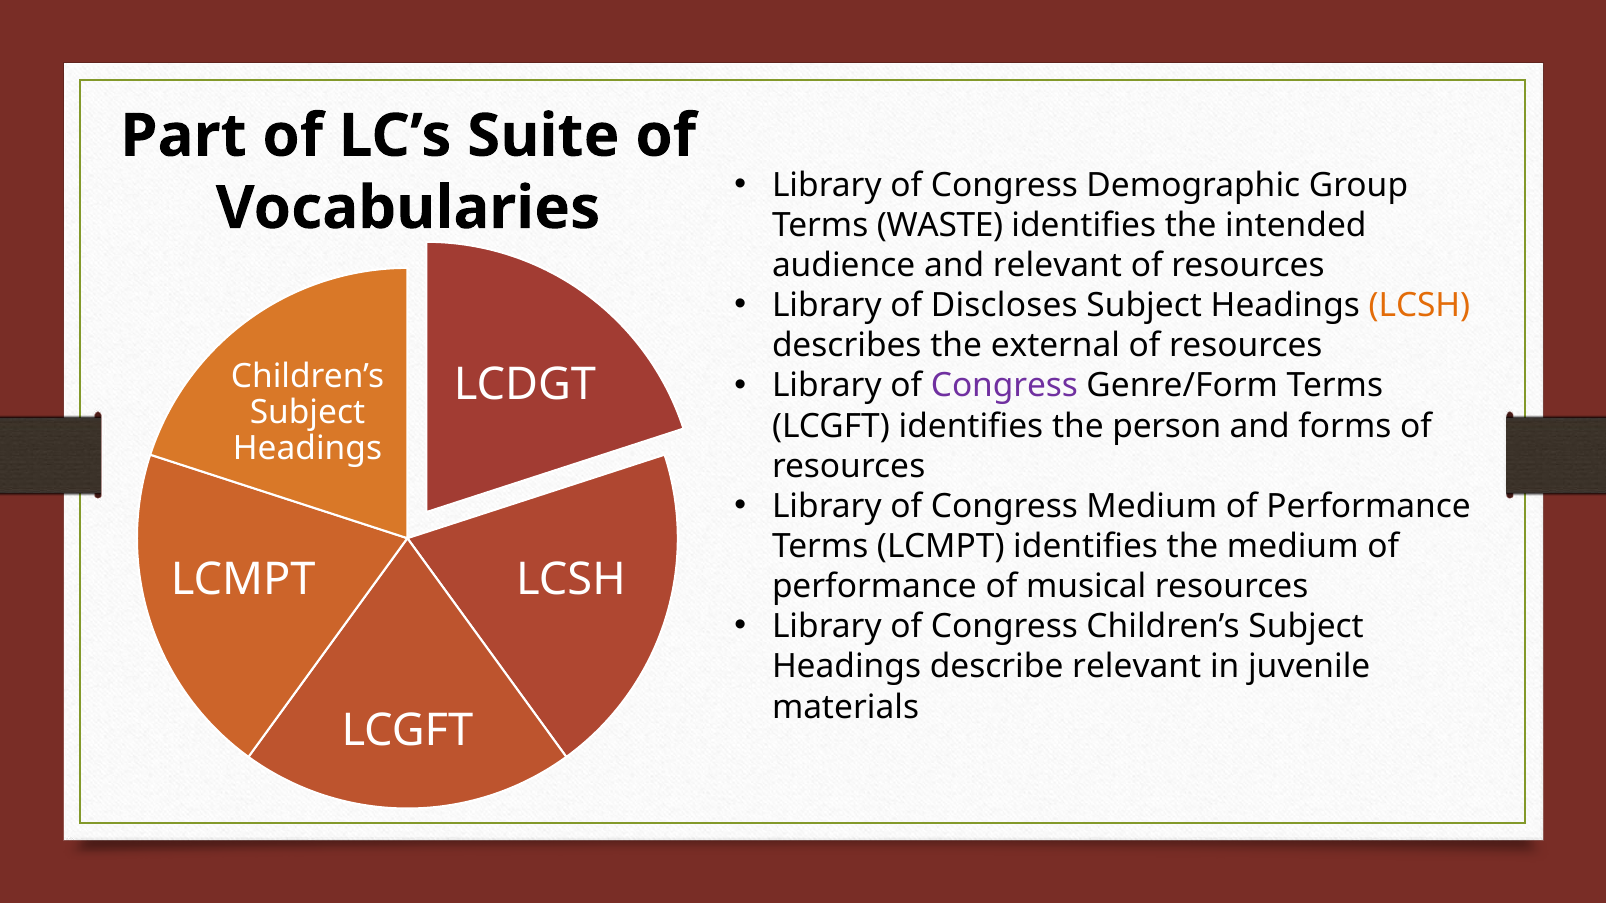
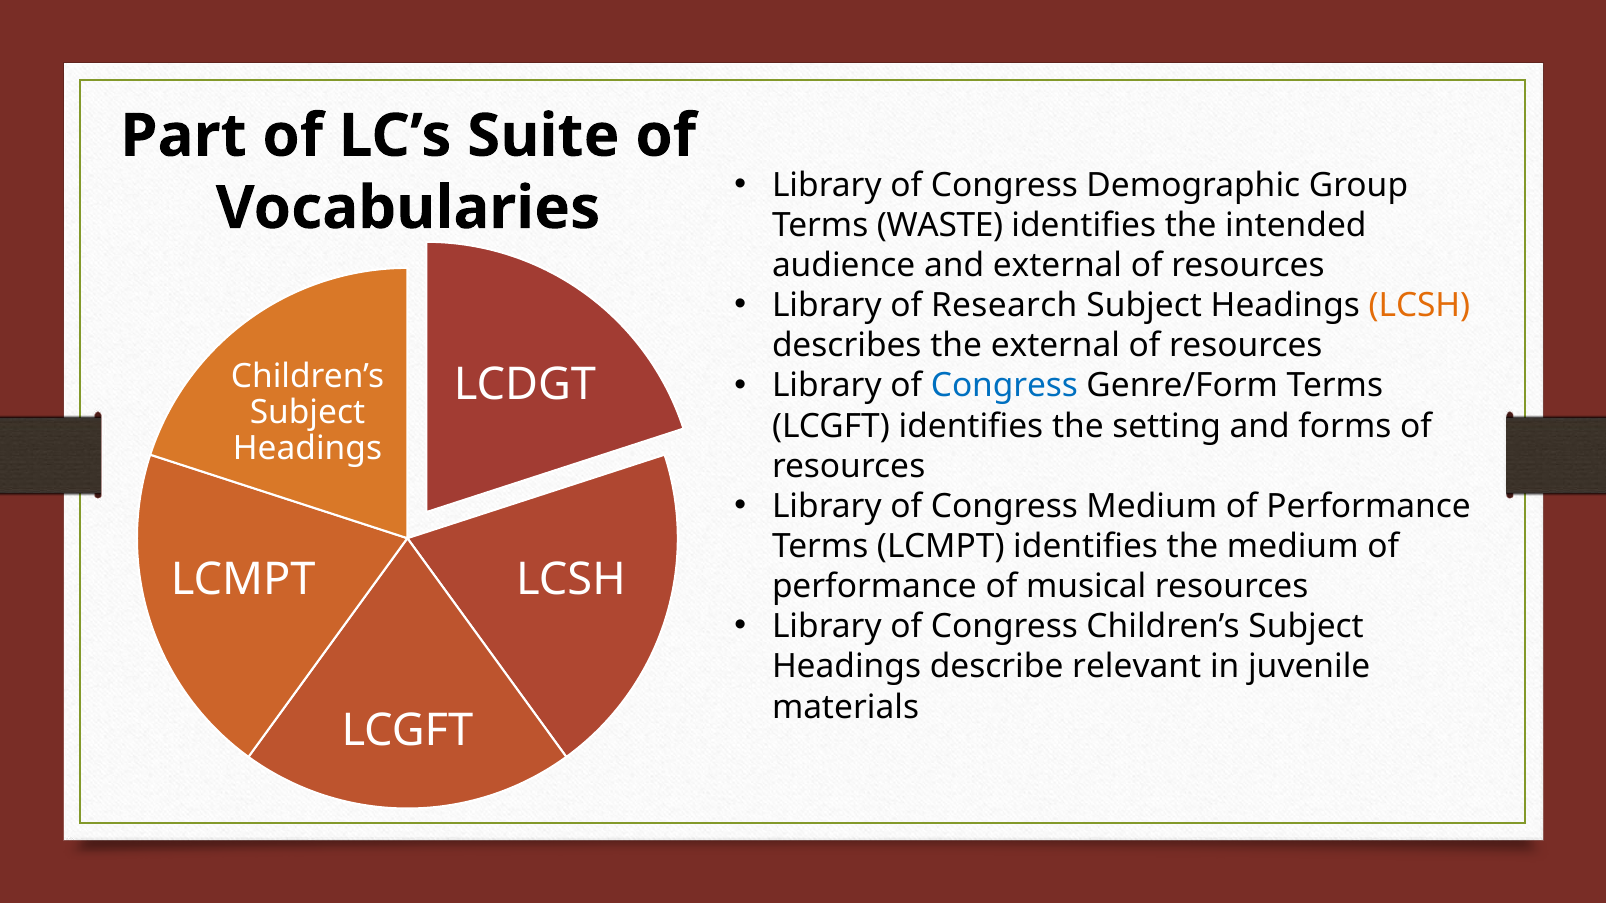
and relevant: relevant -> external (1057, 266)
Discloses: Discloses -> Research (1004, 306)
Congress colour: purple -> blue (1004, 386)
person: person -> setting (1167, 426)
